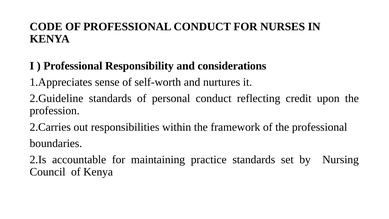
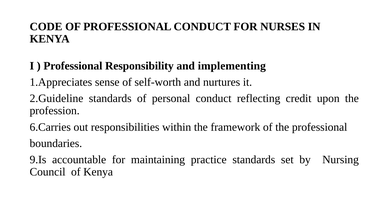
considerations: considerations -> implementing (232, 66)
2.Carries: 2.Carries -> 6.Carries (50, 127)
2.Is: 2.Is -> 9.Is (38, 160)
